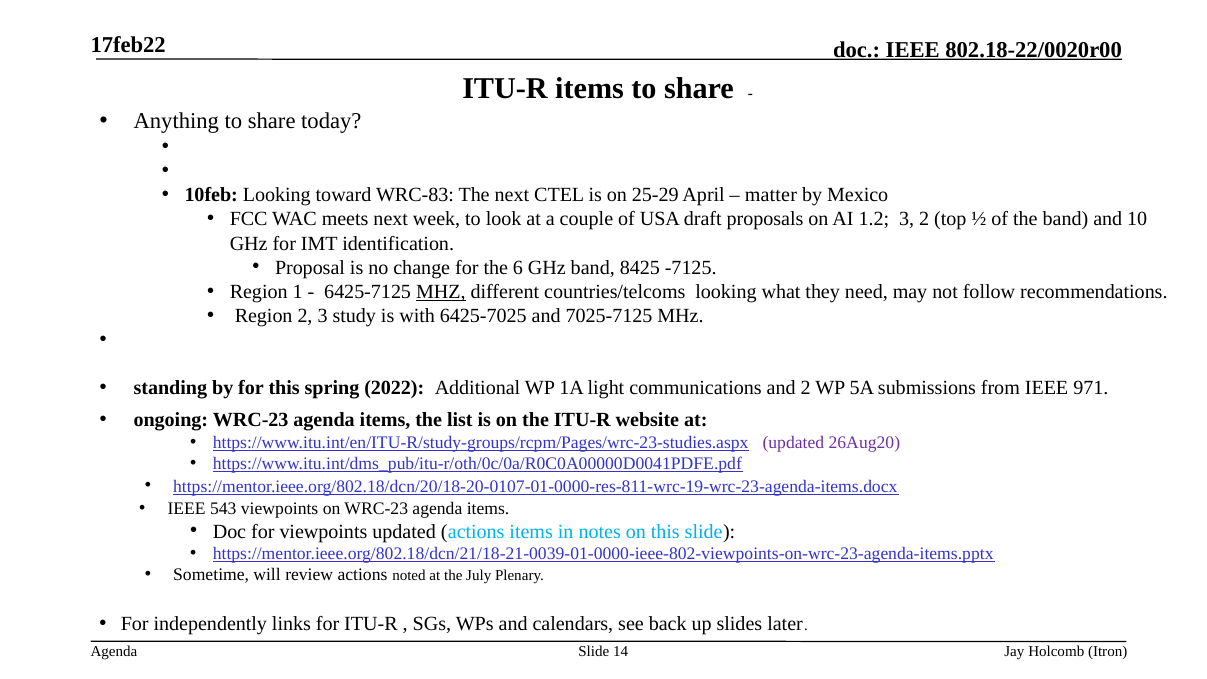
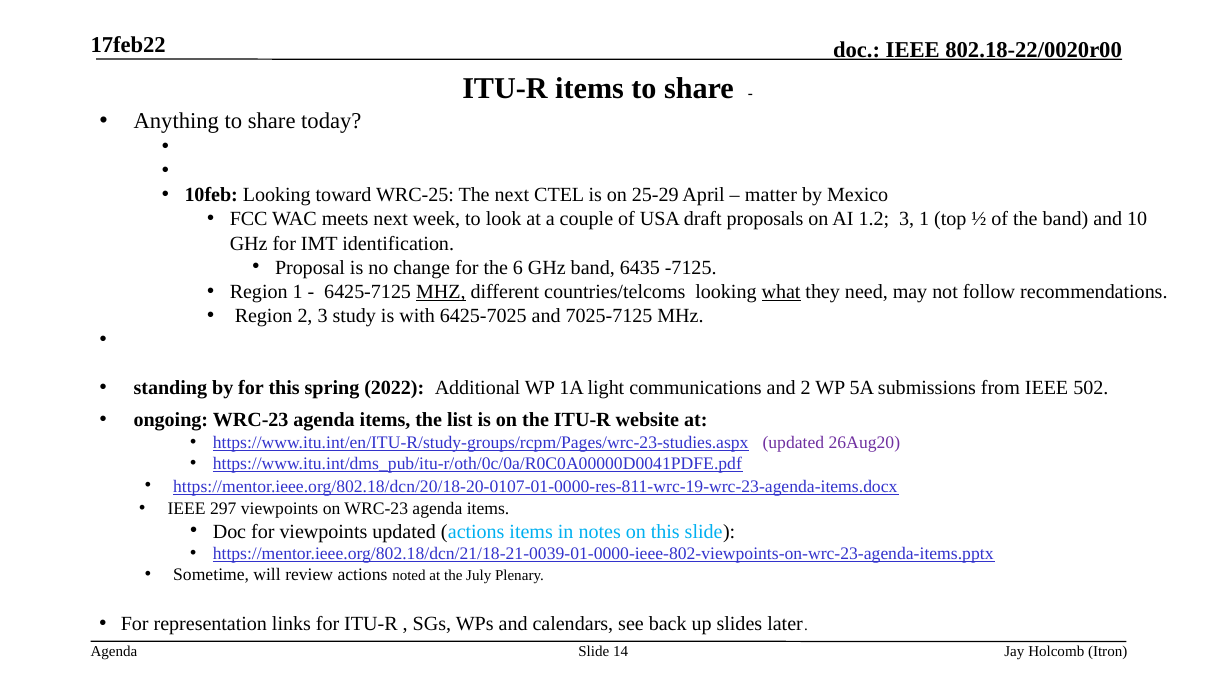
WRC-83: WRC-83 -> WRC-25 (415, 195)
3 2: 2 -> 1 (924, 219)
8425: 8425 -> 6435 (640, 267)
what underline: none -> present (781, 292)
971: 971 -> 502 (1091, 388)
543: 543 -> 297 (223, 509)
independently: independently -> representation (210, 624)
